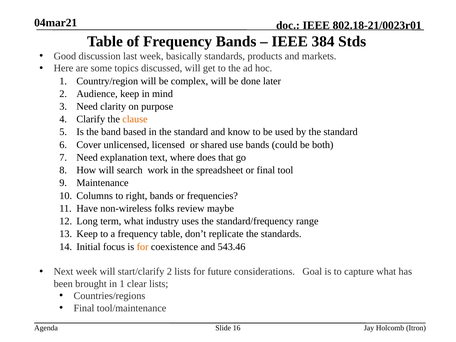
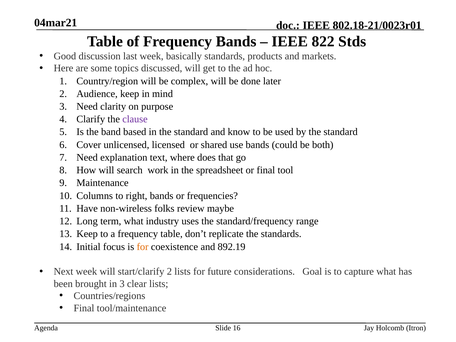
384: 384 -> 822 (323, 41)
clause colour: orange -> purple (135, 119)
543.46: 543.46 -> 892.19 (232, 247)
in 1: 1 -> 3 (122, 284)
